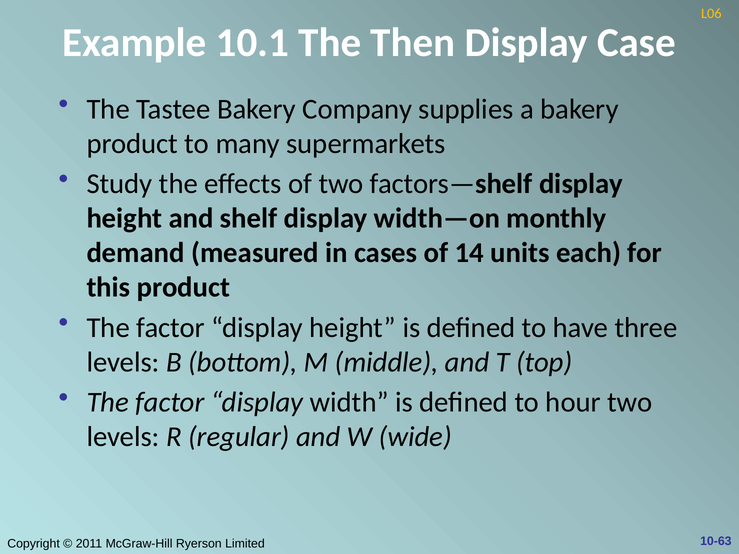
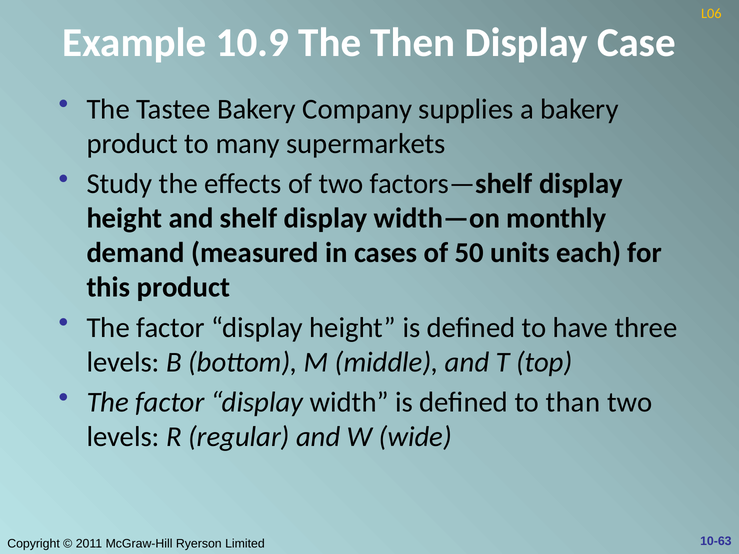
10.1: 10.1 -> 10.9 (252, 42)
14: 14 -> 50 (469, 253)
hour: hour -> than (573, 402)
